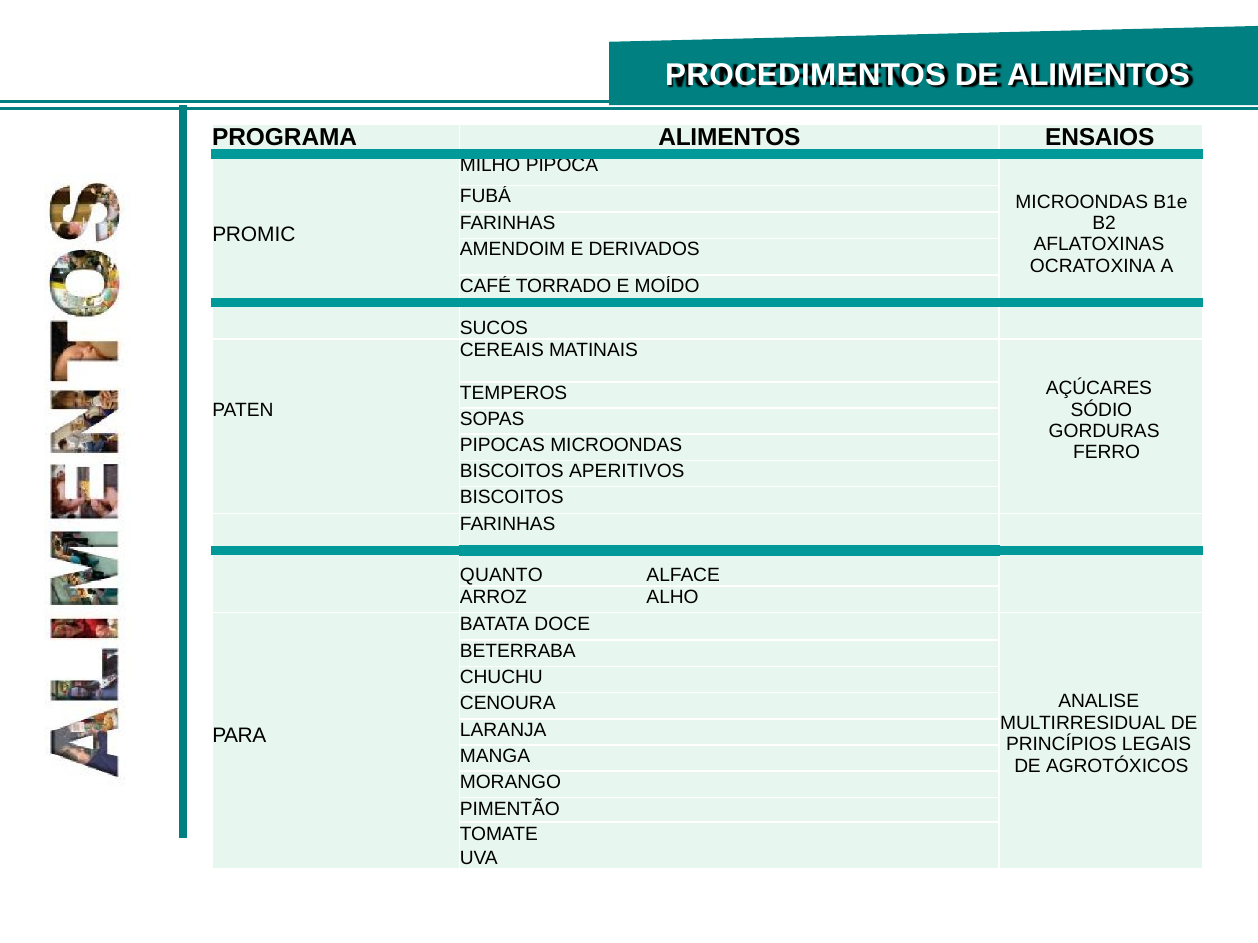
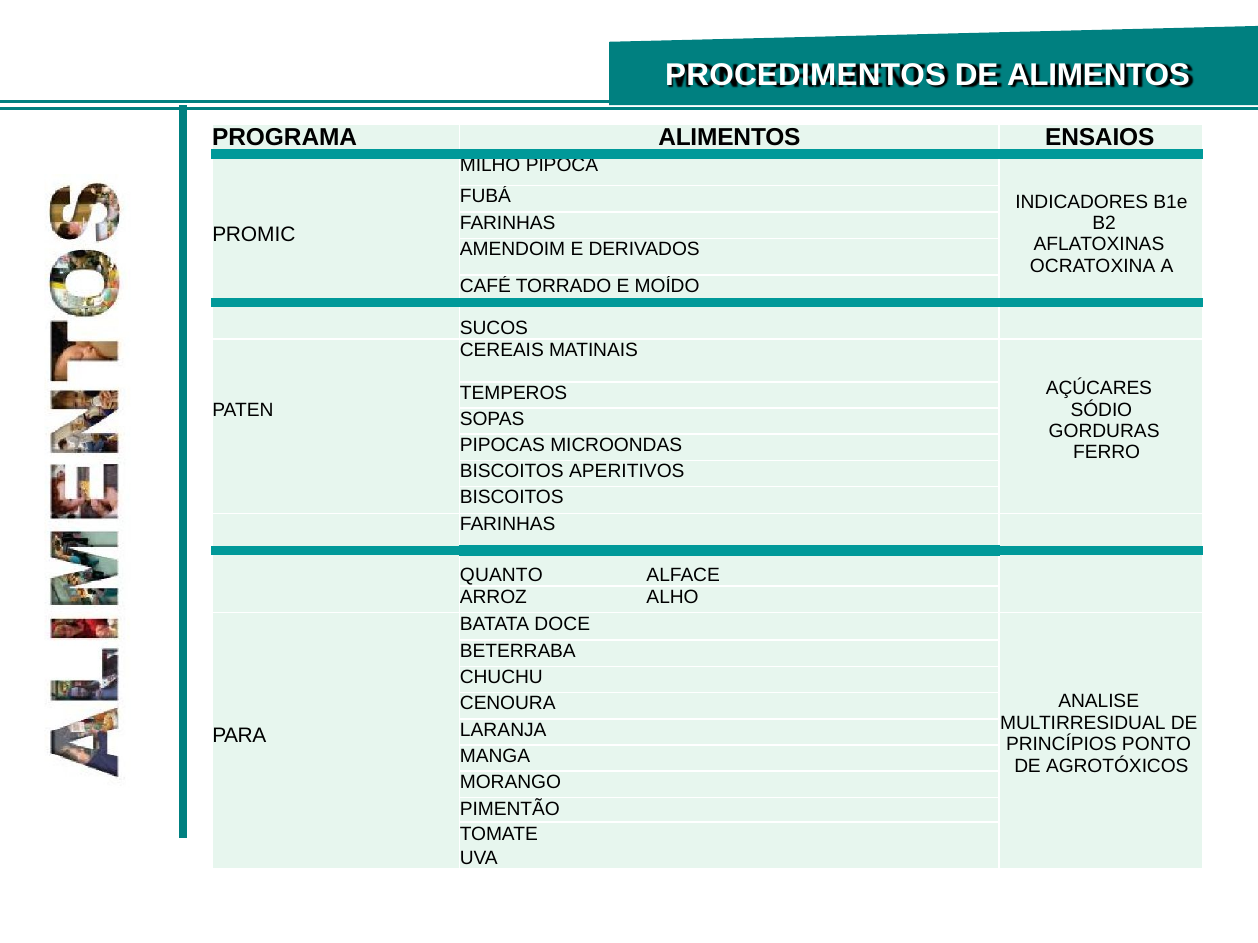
MICROONDAS: MICROONDAS -> INDICADORES (1082, 202)
LEGAIS: LEGAIS -> PONTO (1156, 745)
